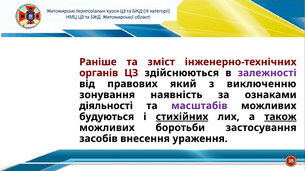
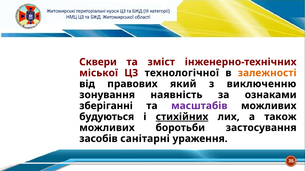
Раніше: Раніше -> Сквери (98, 62)
органів: органів -> міської (99, 73)
здійснюються: здійснюються -> технологічної (182, 73)
залежності colour: purple -> orange (267, 73)
діяльності: діяльності -> зберіганні (106, 106)
також underline: present -> none (280, 117)
внесення: внесення -> санітарні (145, 139)
